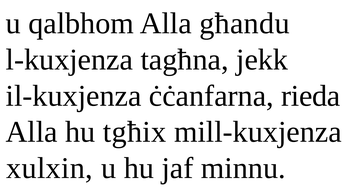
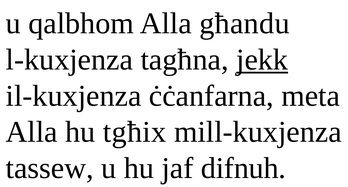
jekk underline: none -> present (262, 60)
rieda: rieda -> meta (311, 96)
xulxin: xulxin -> tassew (50, 169)
minnu: minnu -> difnuh (243, 169)
